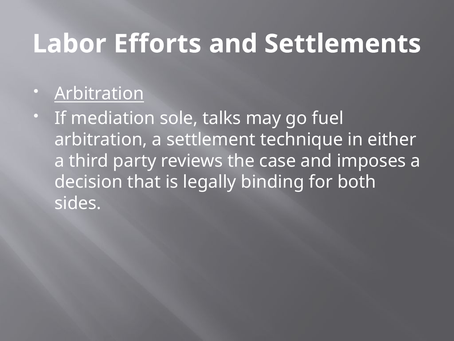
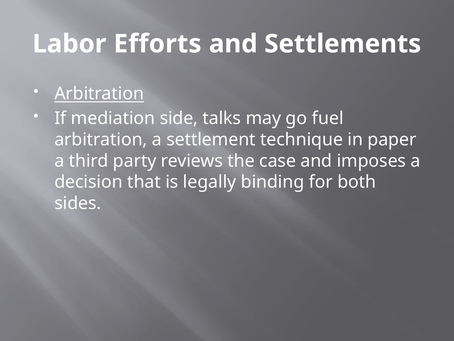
sole: sole -> side (179, 118)
either: either -> paper (392, 139)
